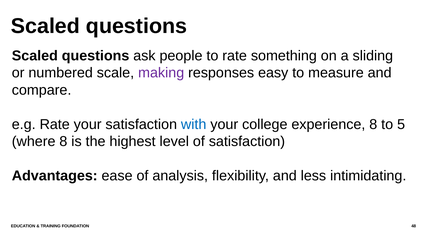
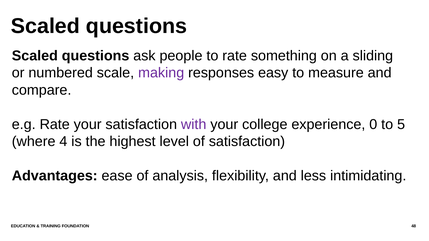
with colour: blue -> purple (194, 125)
experience 8: 8 -> 0 (373, 125)
where 8: 8 -> 4 (63, 142)
